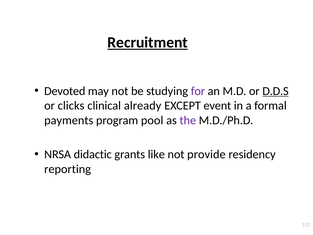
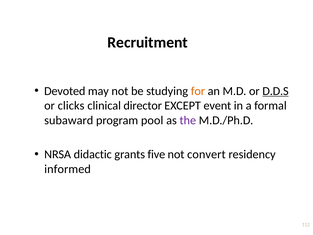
Recruitment underline: present -> none (148, 42)
for colour: purple -> orange (198, 91)
already: already -> director (143, 106)
payments: payments -> subaward (69, 120)
like: like -> five (156, 154)
provide: provide -> convert (206, 154)
reporting: reporting -> informed (68, 169)
